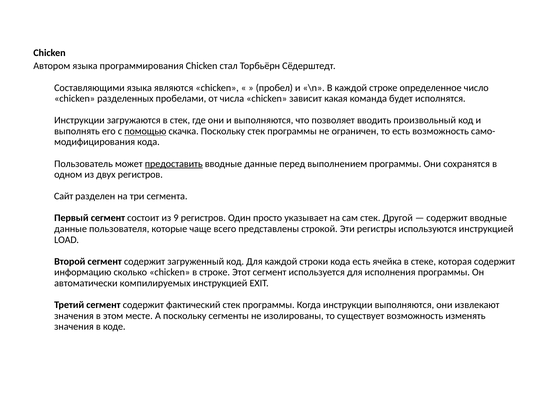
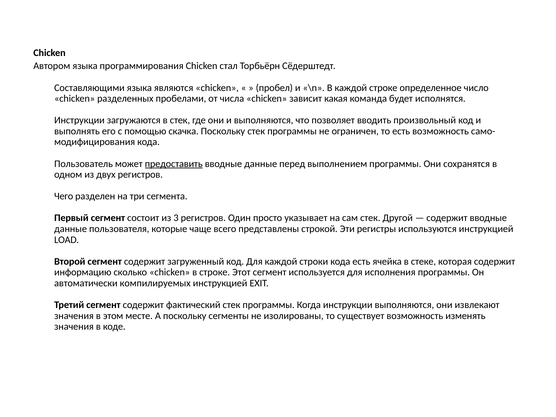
помощью underline: present -> none (145, 131)
Сайт: Сайт -> Чего (64, 196)
9: 9 -> 3 (176, 218)
